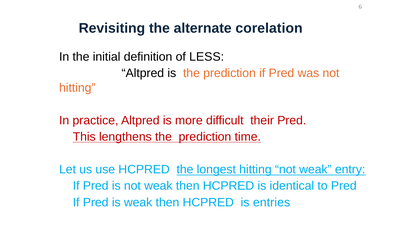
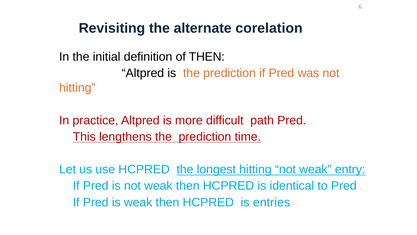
of LESS: LESS -> THEN (207, 57)
their: their -> path (262, 120)
